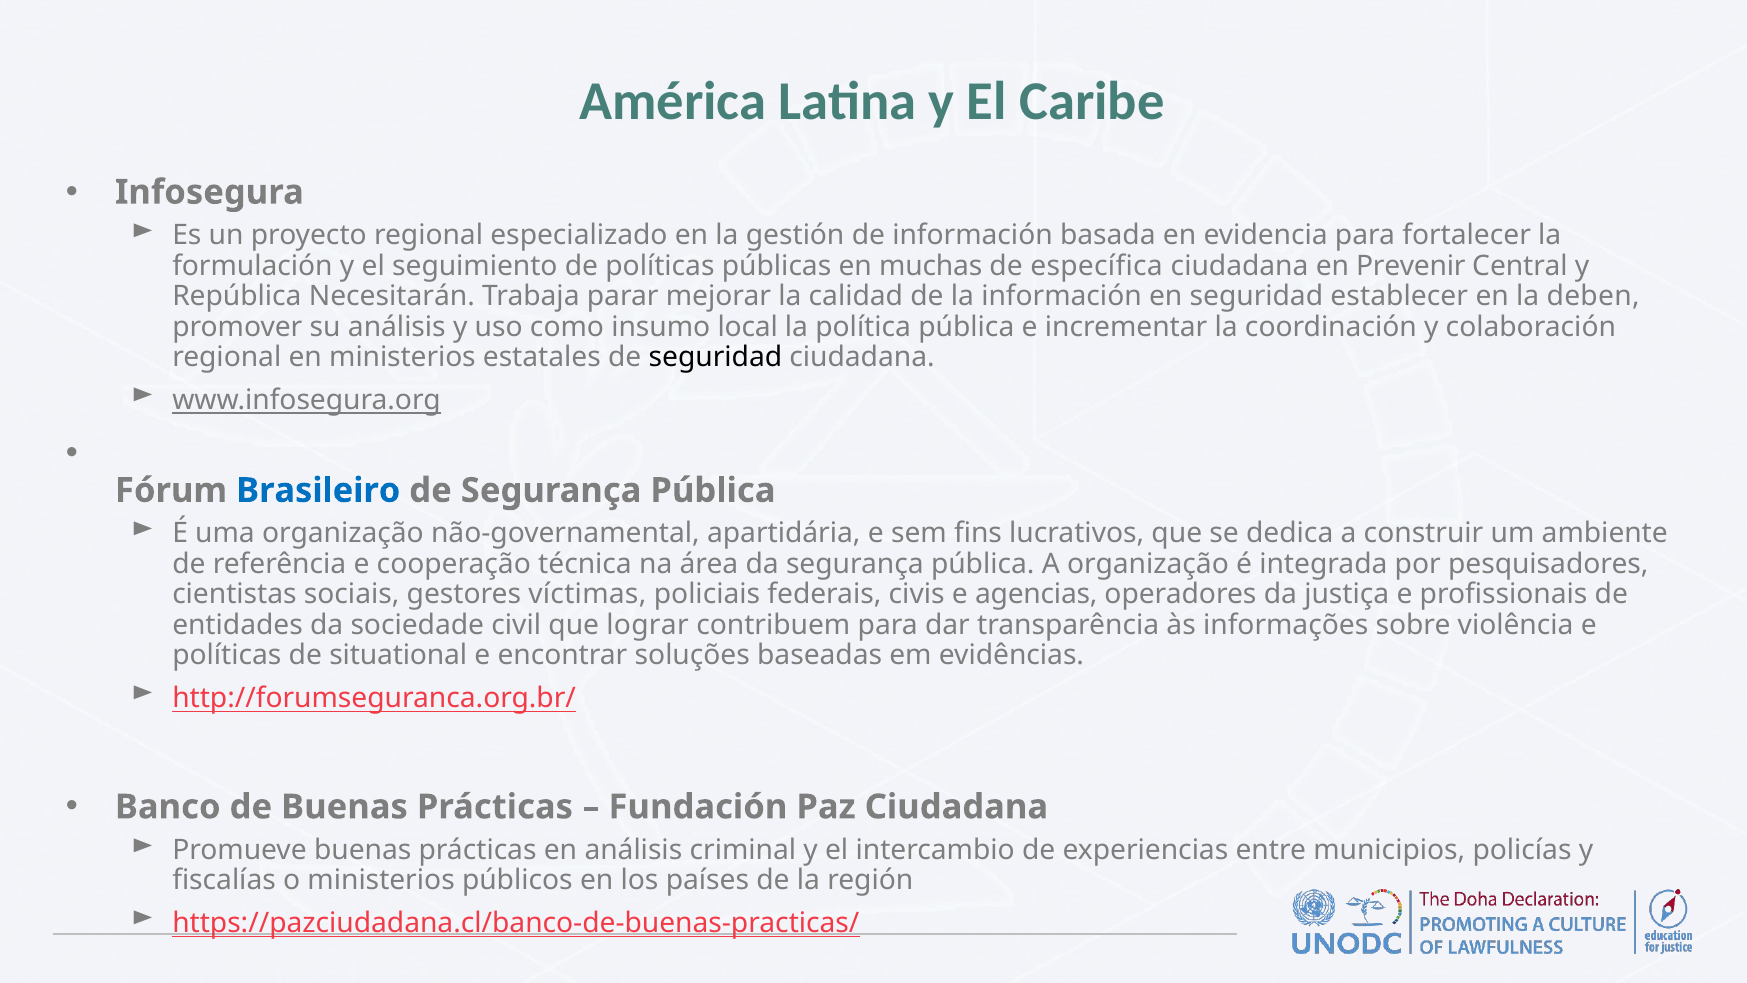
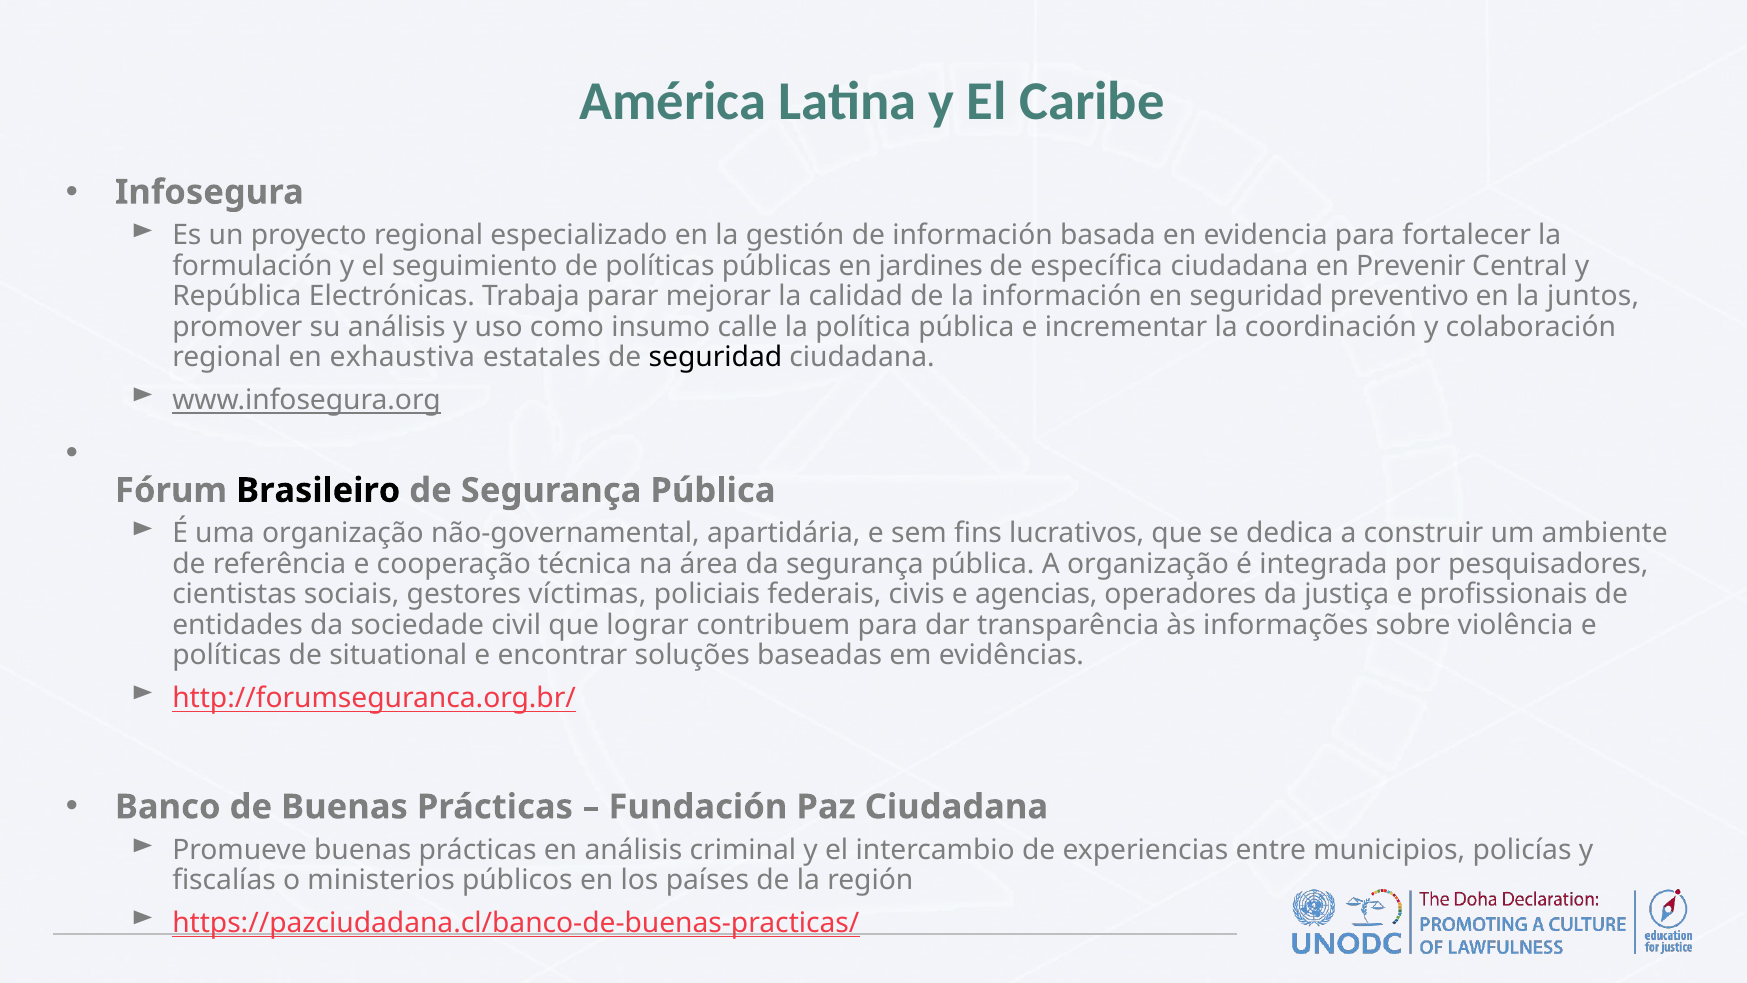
muchas: muchas -> jardines (931, 266)
Necesitarán: Necesitarán -> Electrónicas (392, 296)
establecer: establecer -> preventivo (1399, 296)
deben: deben -> juntos (1593, 296)
local: local -> calle (748, 327)
en ministerios: ministerios -> exhaustiva (402, 357)
Brasileiro colour: blue -> black (318, 490)
